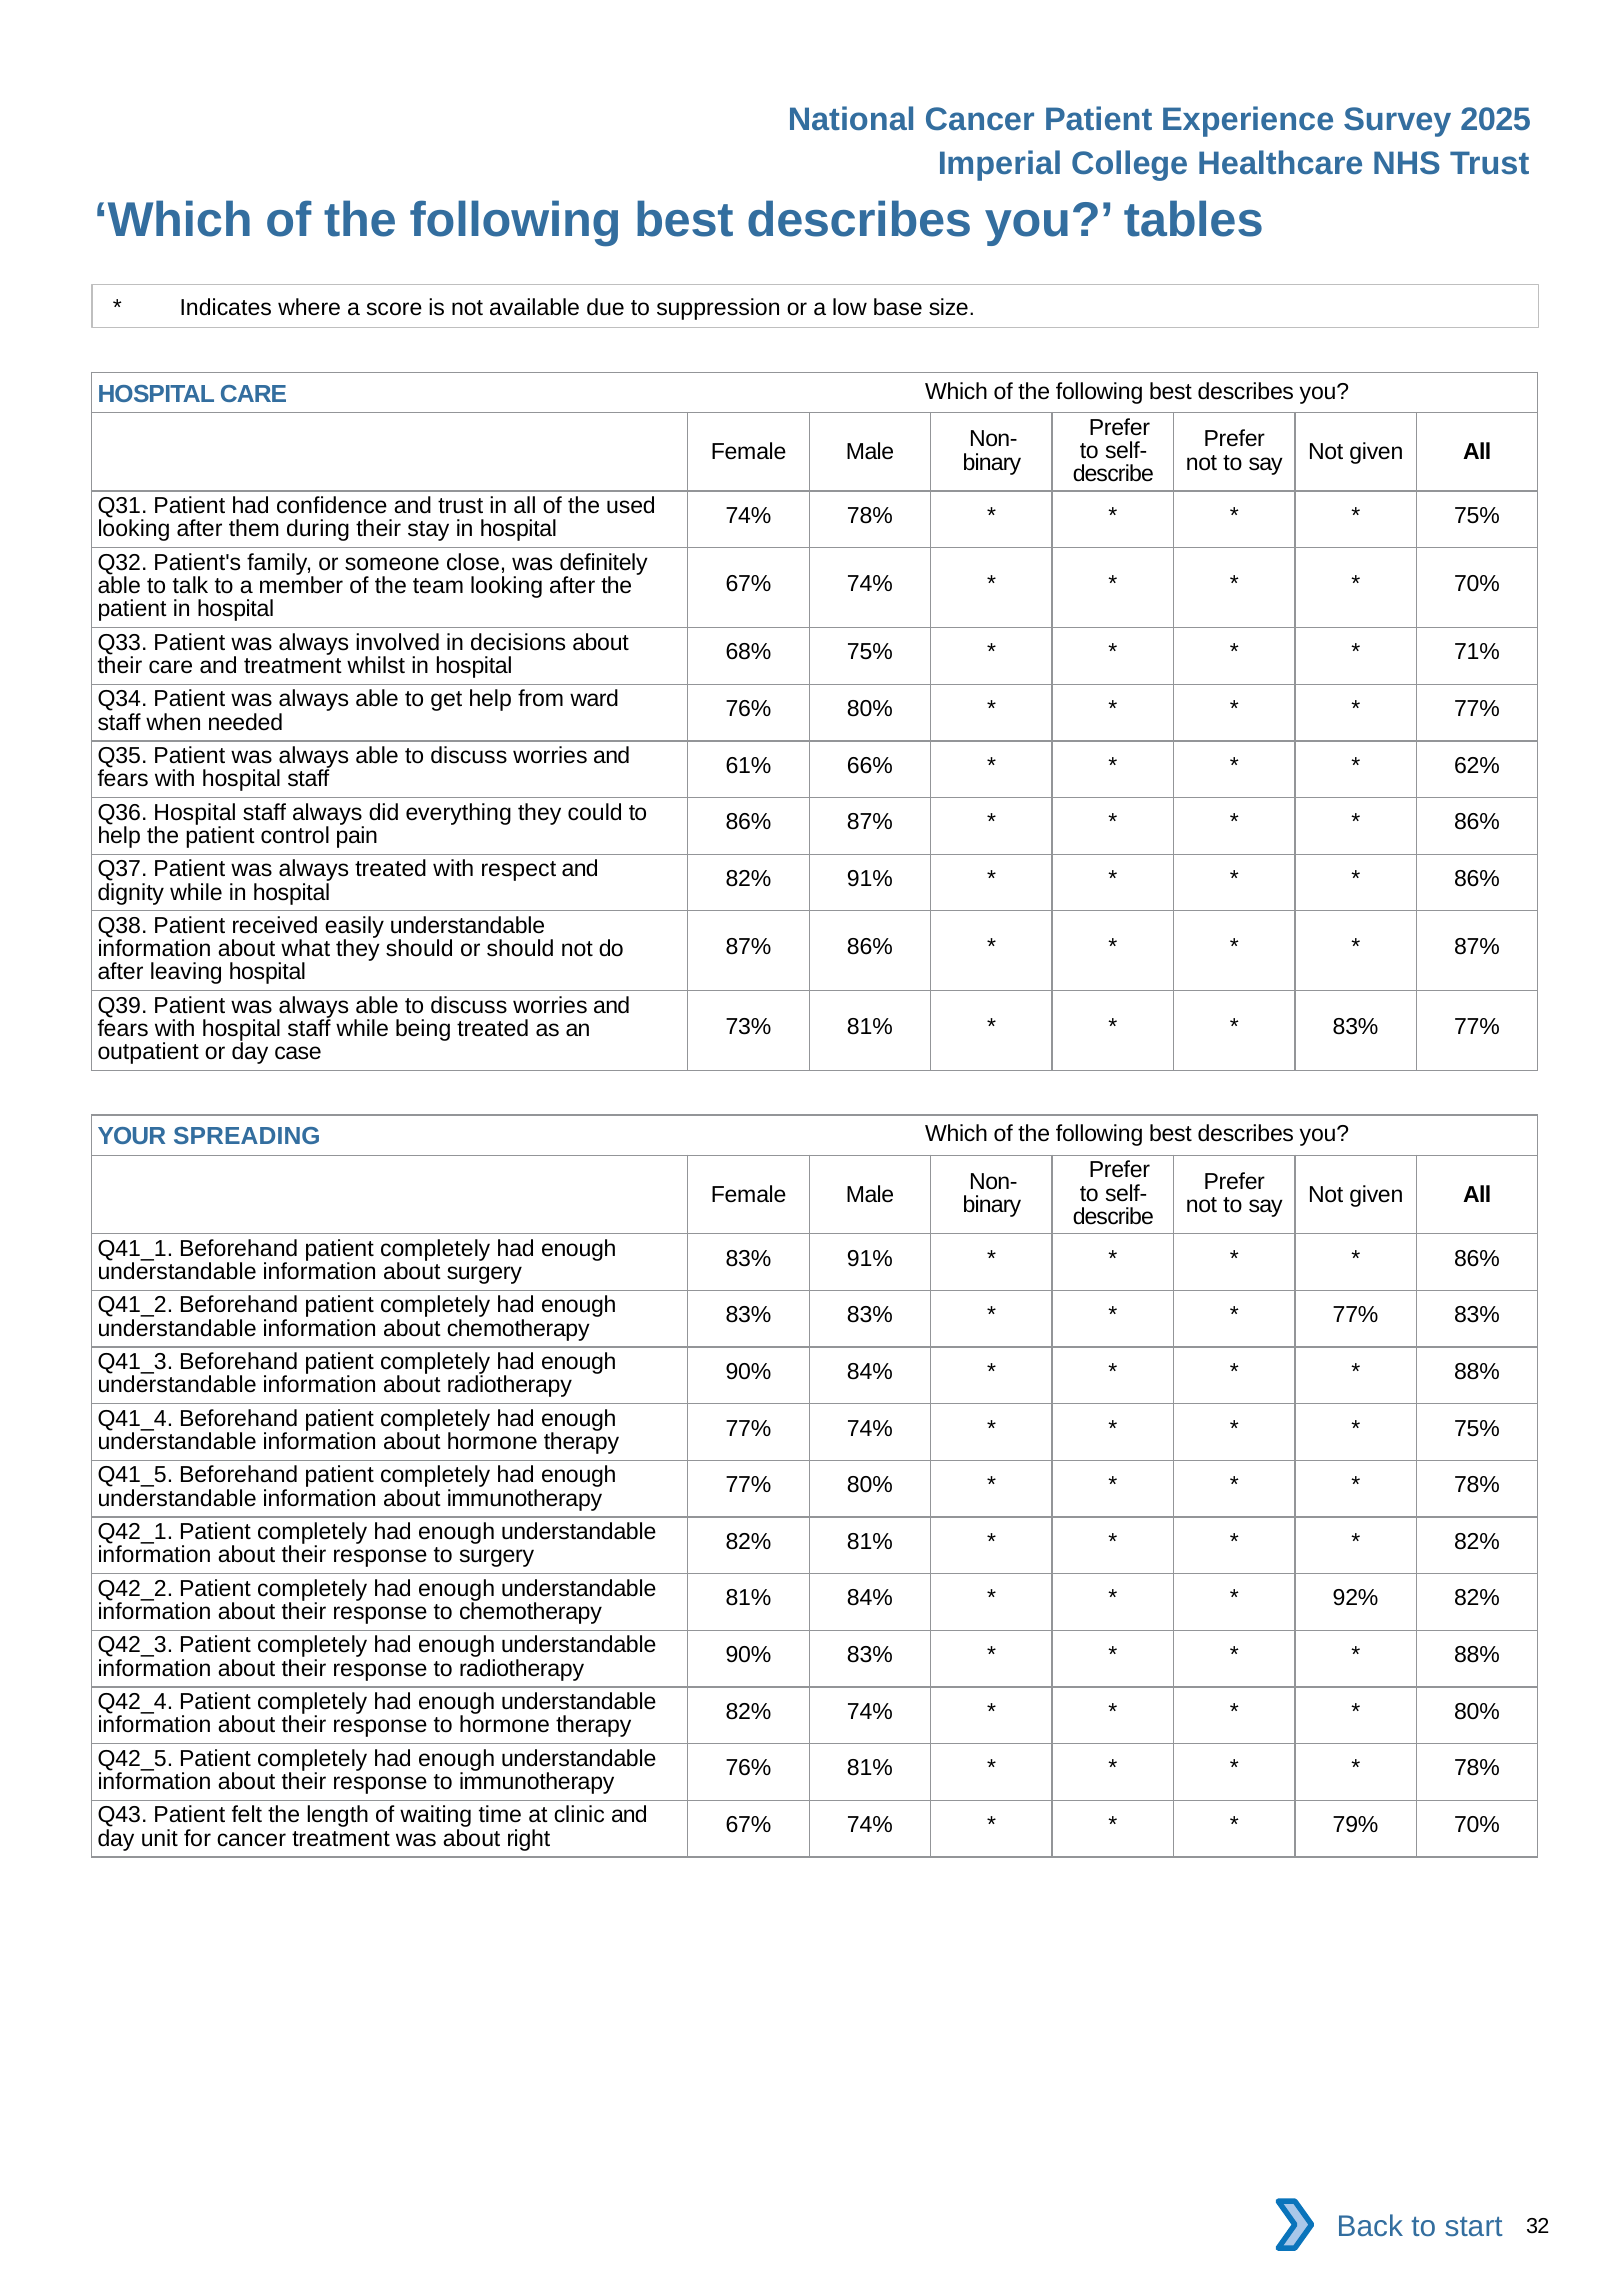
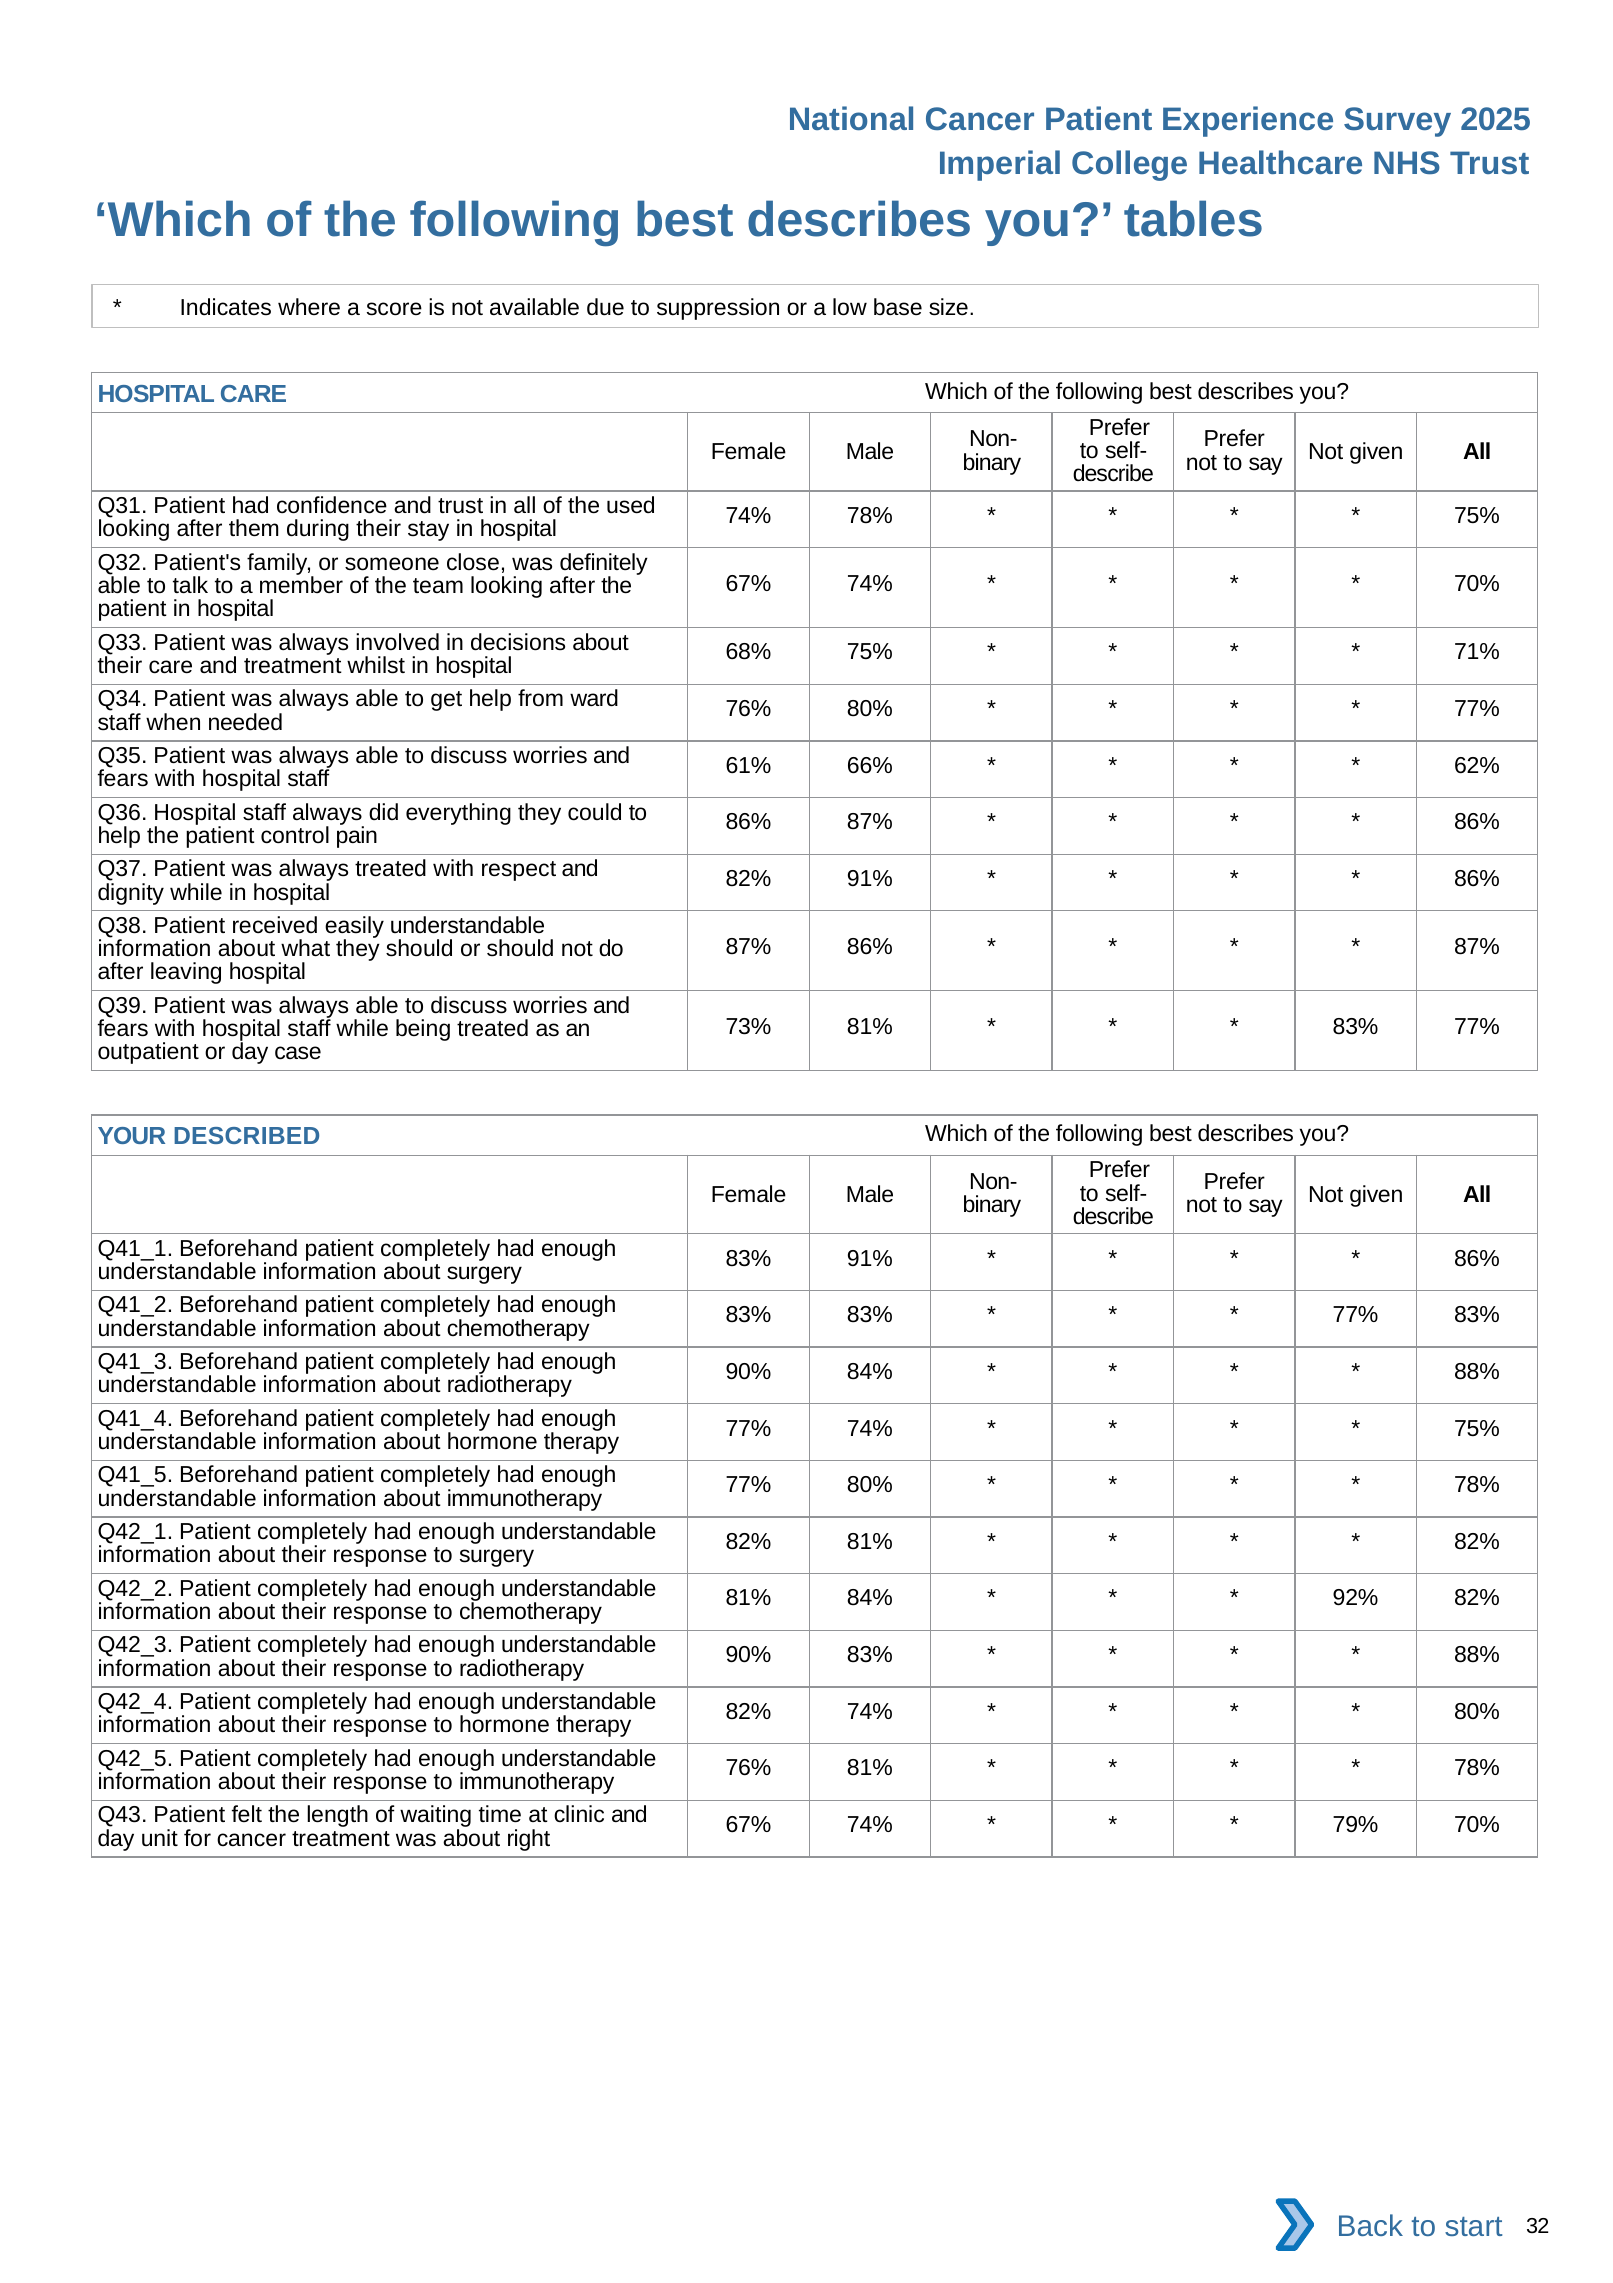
SPREADING: SPREADING -> DESCRIBED (247, 1137)
